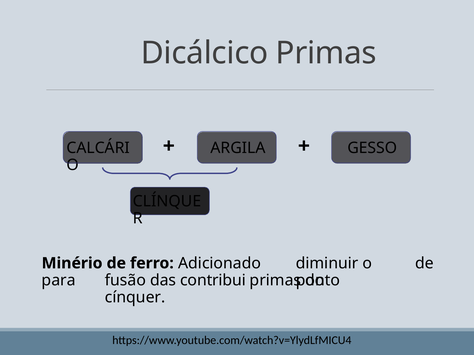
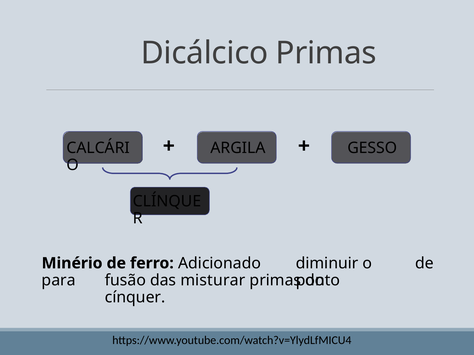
contribui: contribui -> misturar (213, 281)
